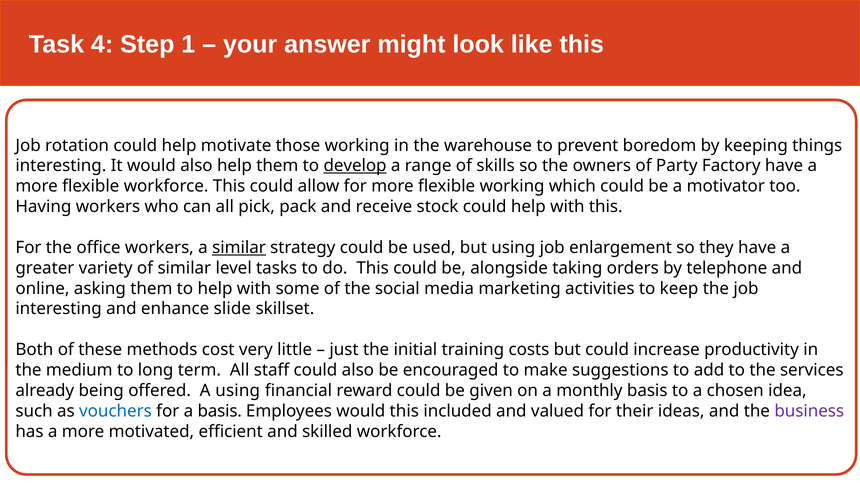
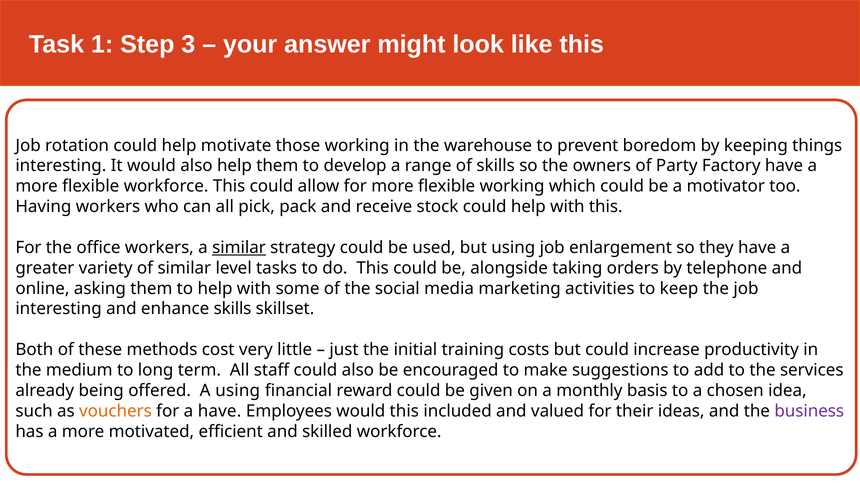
4: 4 -> 1 (102, 44)
1: 1 -> 3 (188, 44)
develop underline: present -> none (355, 166)
enhance slide: slide -> skills (233, 309)
vouchers colour: blue -> orange (115, 411)
a basis: basis -> have (220, 411)
